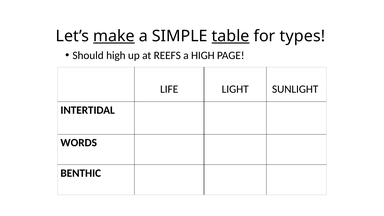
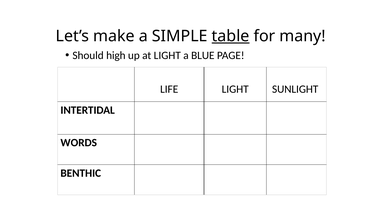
make underline: present -> none (114, 36)
types: types -> many (303, 36)
at REEFS: REEFS -> LIGHT (167, 55)
a HIGH: HIGH -> BLUE (203, 55)
